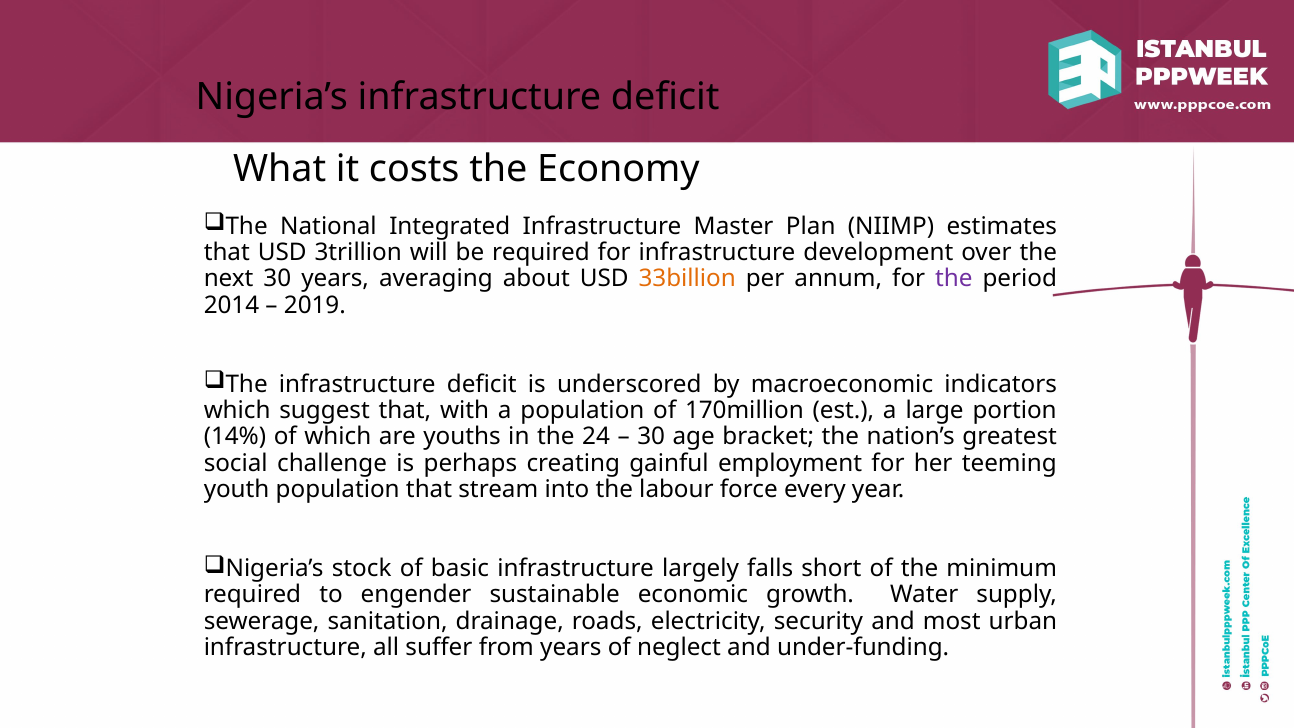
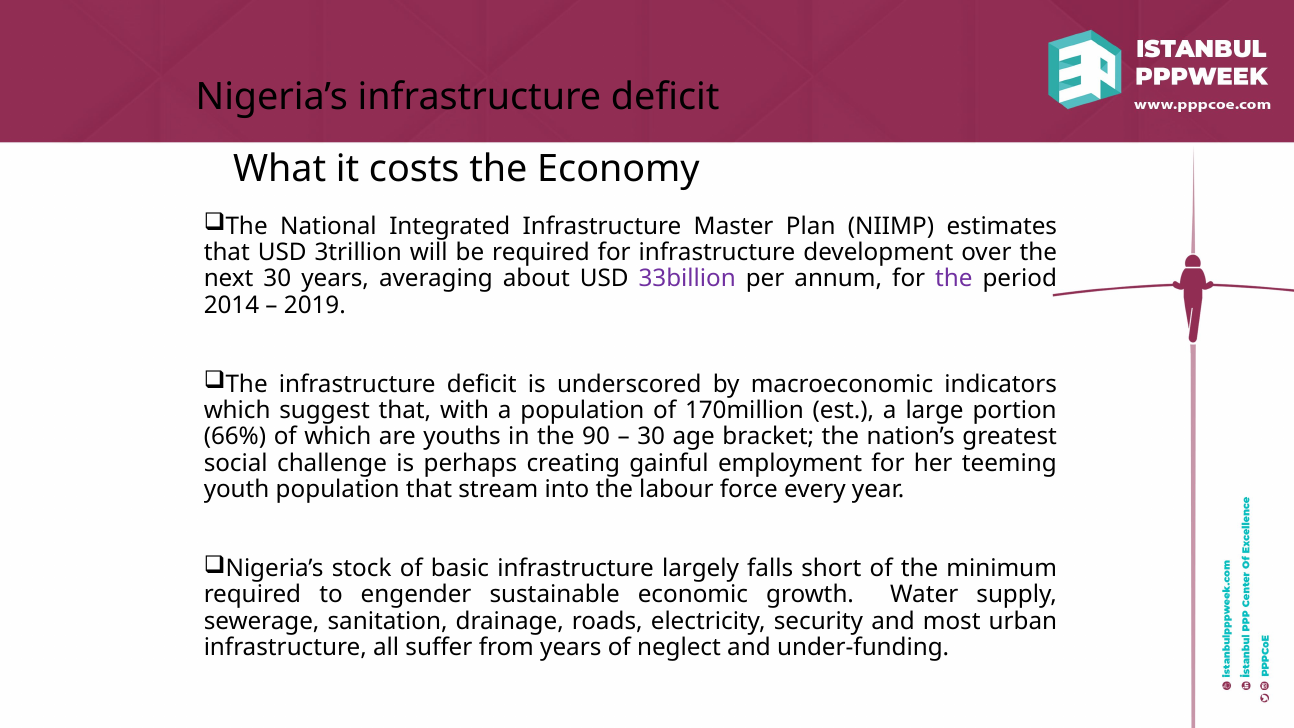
33billion colour: orange -> purple (687, 279)
14%: 14% -> 66% (235, 437)
24: 24 -> 90 (596, 437)
